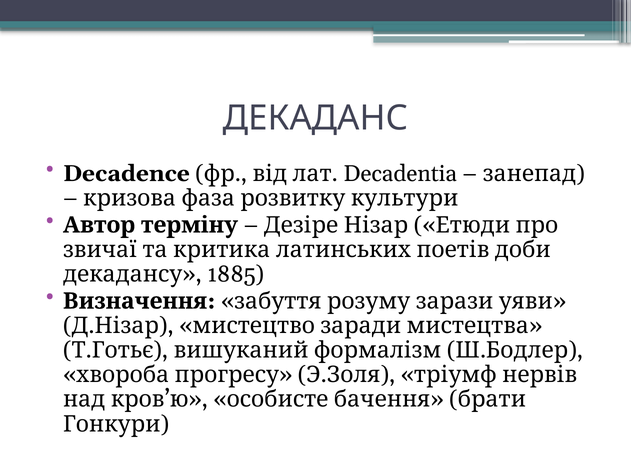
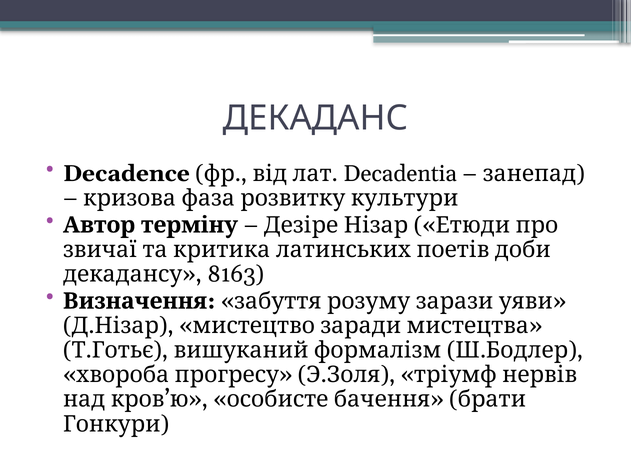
1885: 1885 -> 8163 (236, 274)
